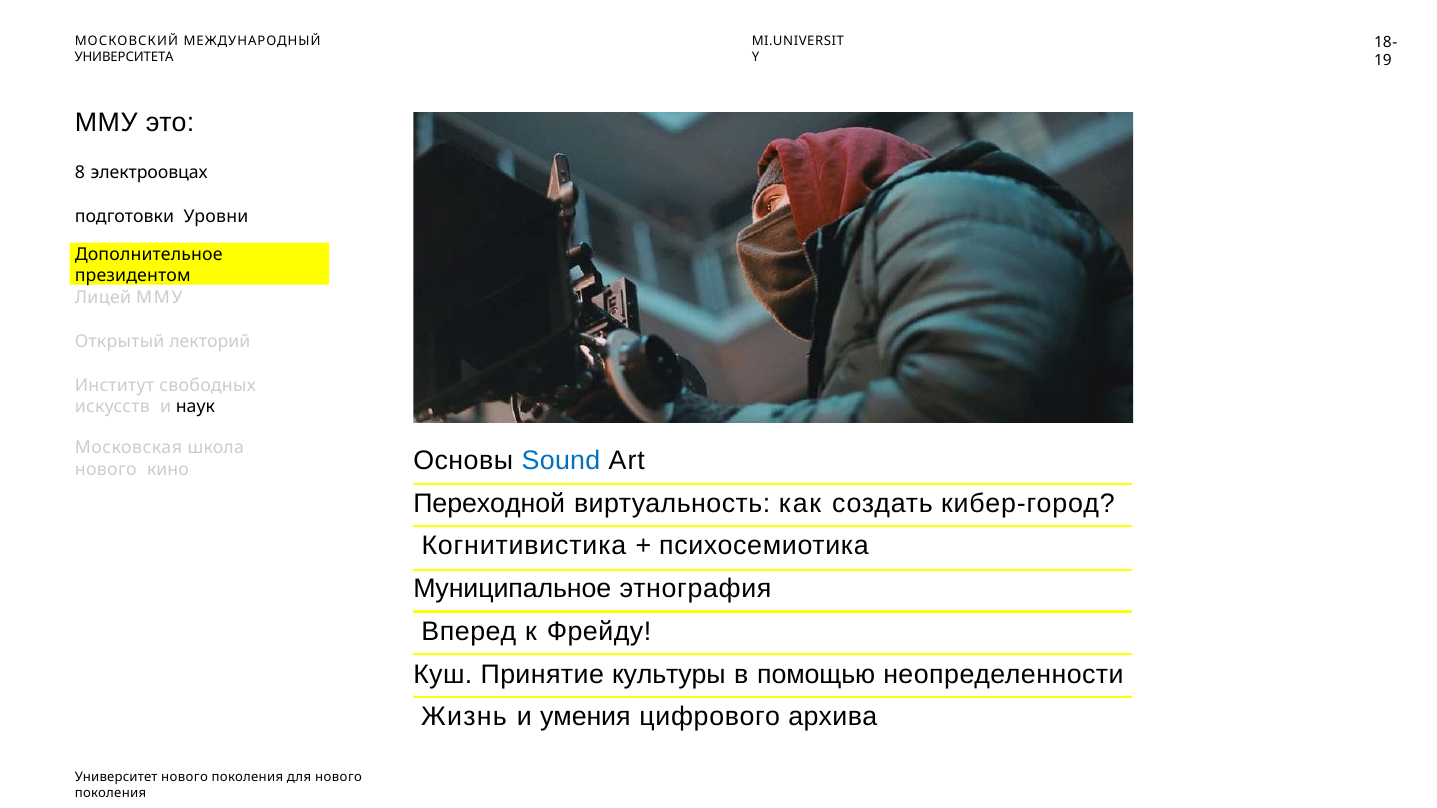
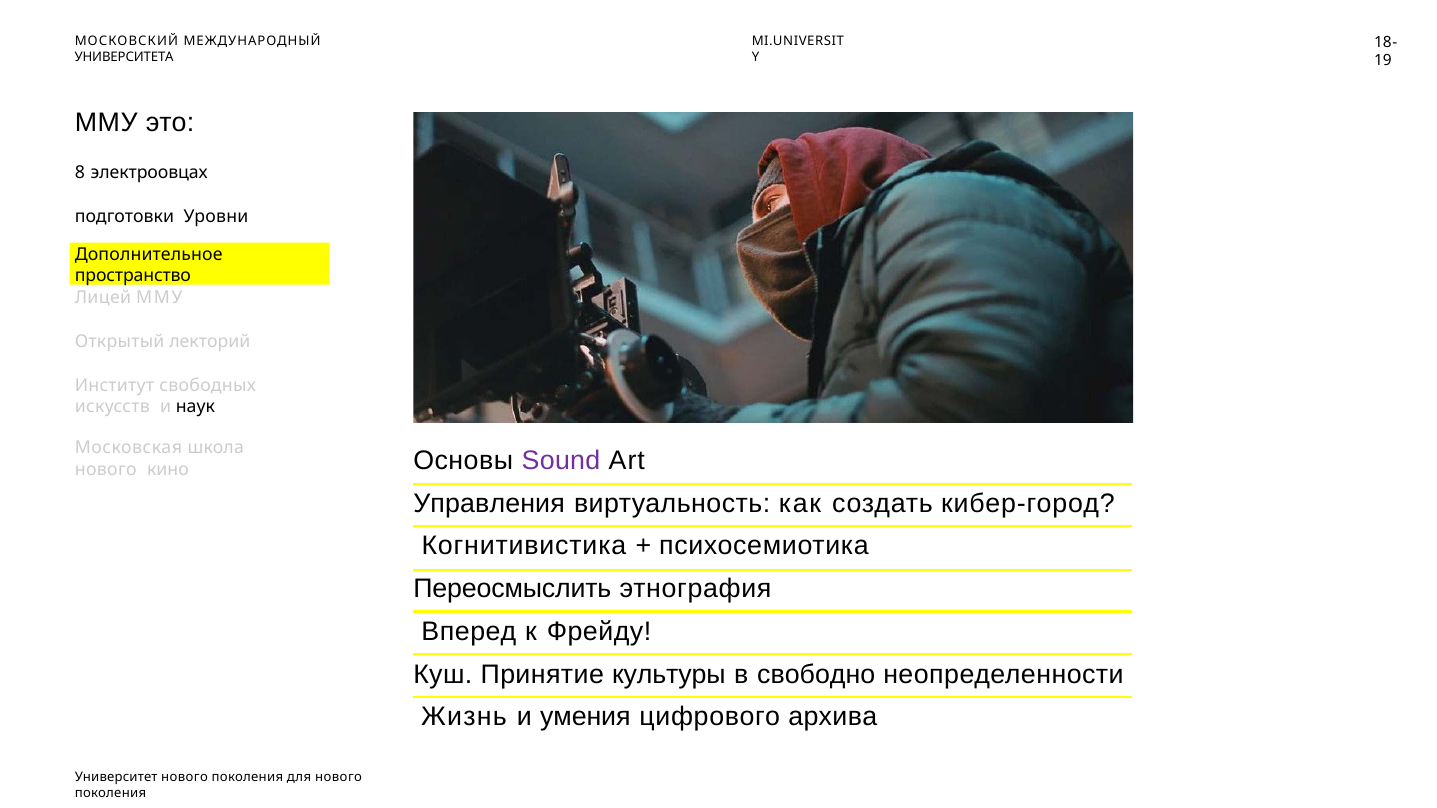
президентом: президентом -> пространство (133, 275)
Sound colour: blue -> purple (561, 461)
Переходной: Переходной -> Управления (489, 504)
Муниципальное: Муниципальное -> Переосмыслить (512, 589)
помощью: помощью -> свободно (816, 675)
